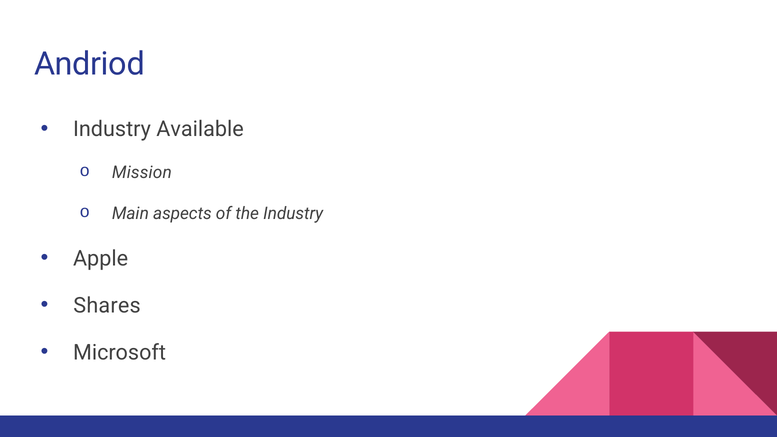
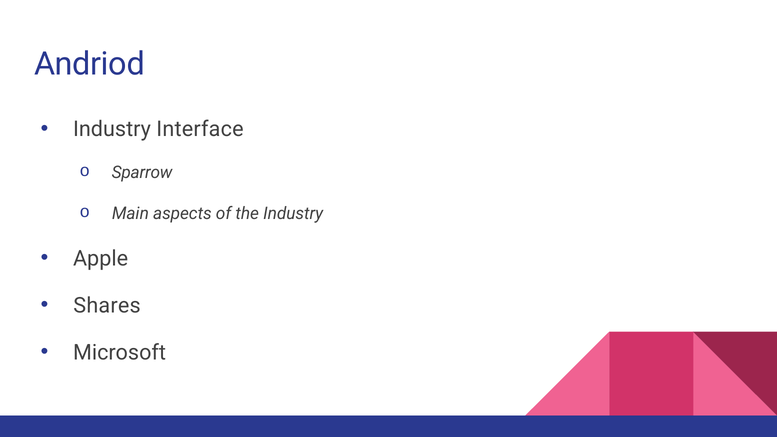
Available: Available -> Interface (200, 129)
Mission: Mission -> Sparrow (142, 173)
